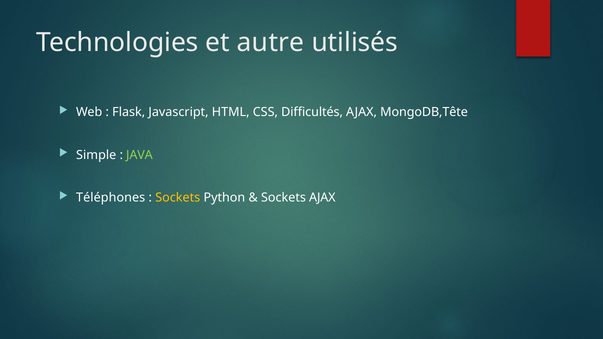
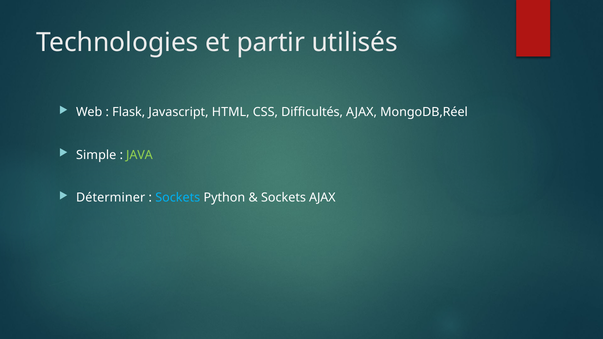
autre: autre -> partir (271, 42)
MongoDB,Tête: MongoDB,Tête -> MongoDB,Réel (424, 112)
Téléphones: Téléphones -> Déterminer (111, 198)
Sockets colour: yellow -> light blue (178, 198)
